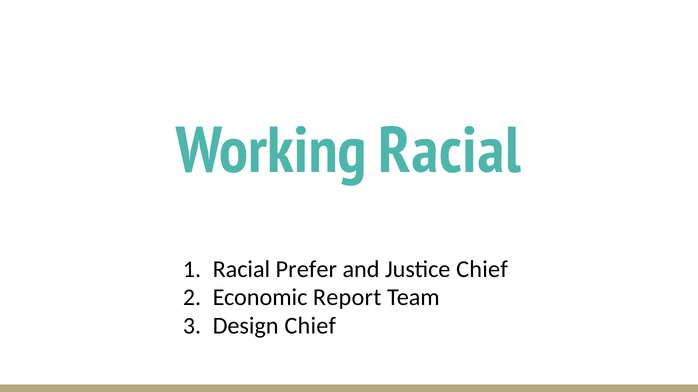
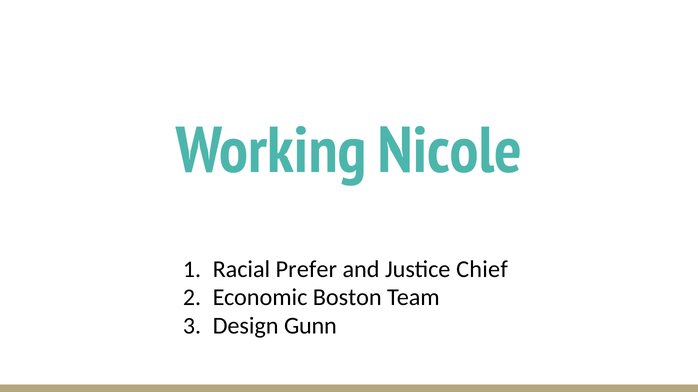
Working Racial: Racial -> Nicole (450, 151)
Report: Report -> Boston (347, 298)
Design Chief: Chief -> Gunn (310, 326)
